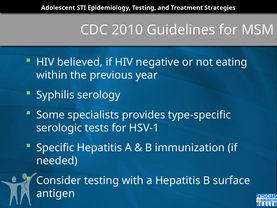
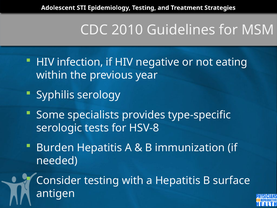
believed: believed -> infection (80, 62)
HSV-1: HSV-1 -> HSV-8 (144, 128)
Specific: Specific -> Burden (55, 148)
